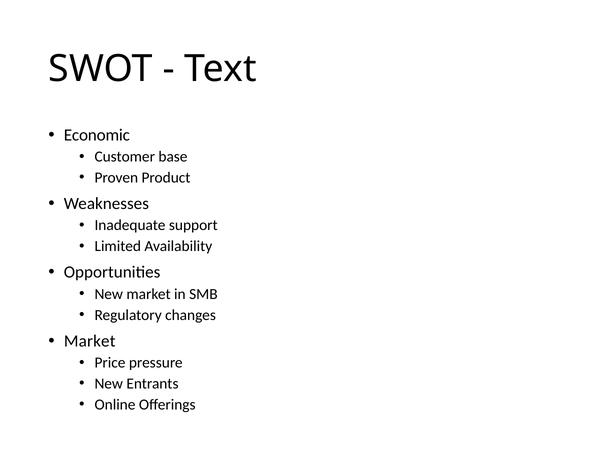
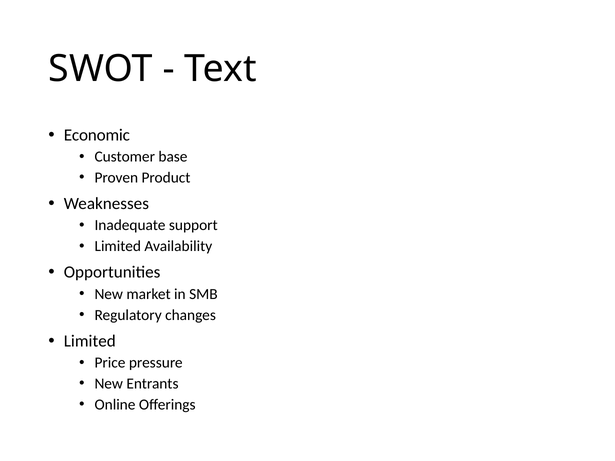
Market: Market -> Limited (90, 341)
